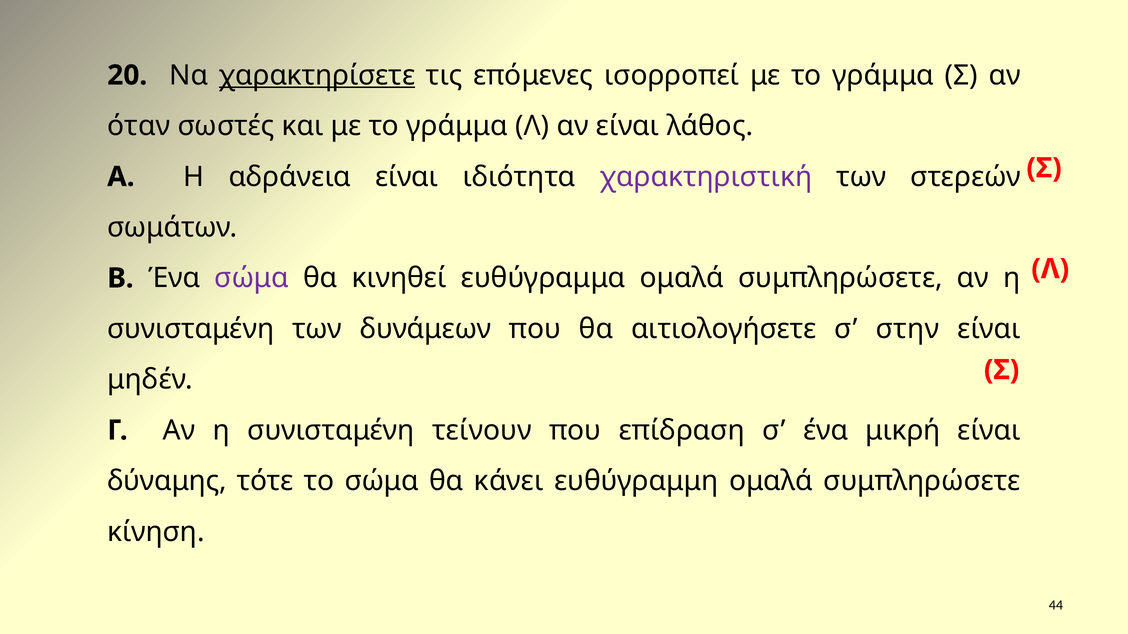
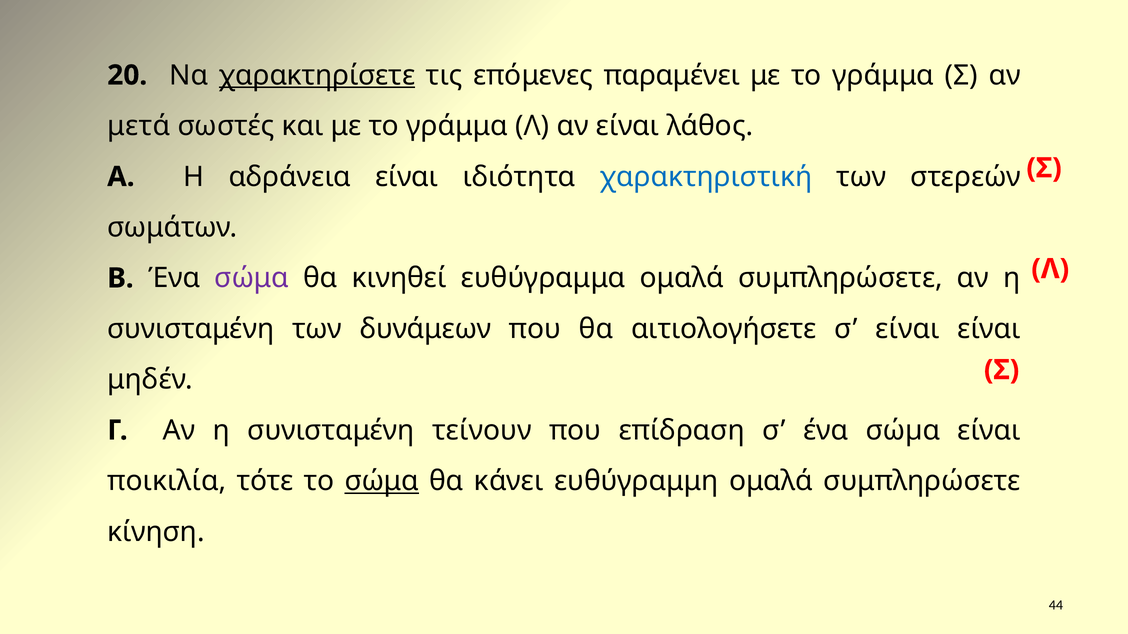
ισορροπεί: ισορροπεί -> παραμένει (672, 75)
όταν: όταν -> μετά (139, 126)
χαρακτηριστική colour: purple -> blue (706, 177)
σ στην: στην -> είναι (908, 329)
σ ένα μικρή: μικρή -> σώµα (903, 431)
δύναμης: δύναμης -> ποικιλία (167, 481)
σώμα underline: none -> present (382, 481)
